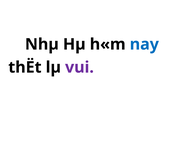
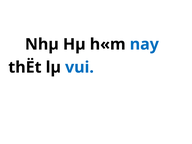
vui colour: purple -> blue (79, 67)
